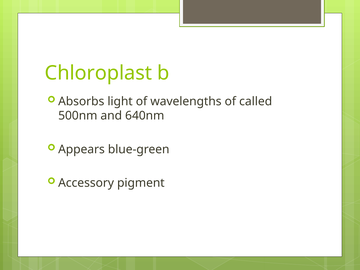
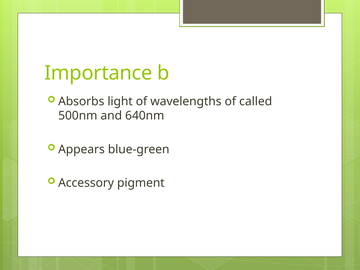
Chloroplast: Chloroplast -> Importance (98, 73)
